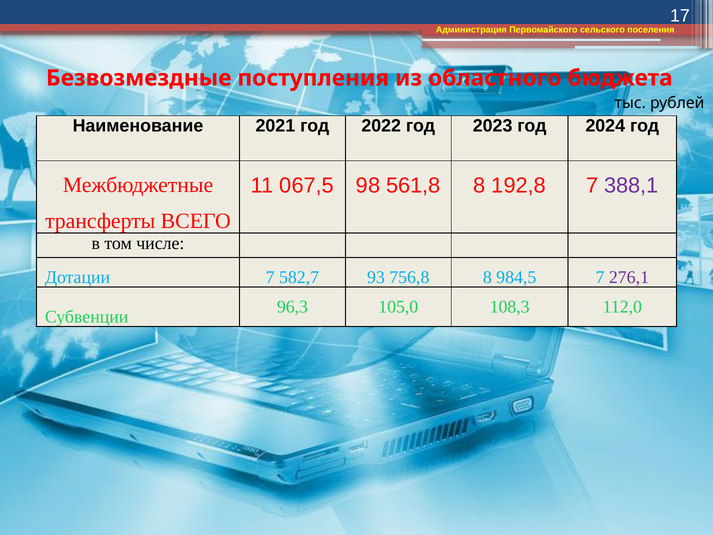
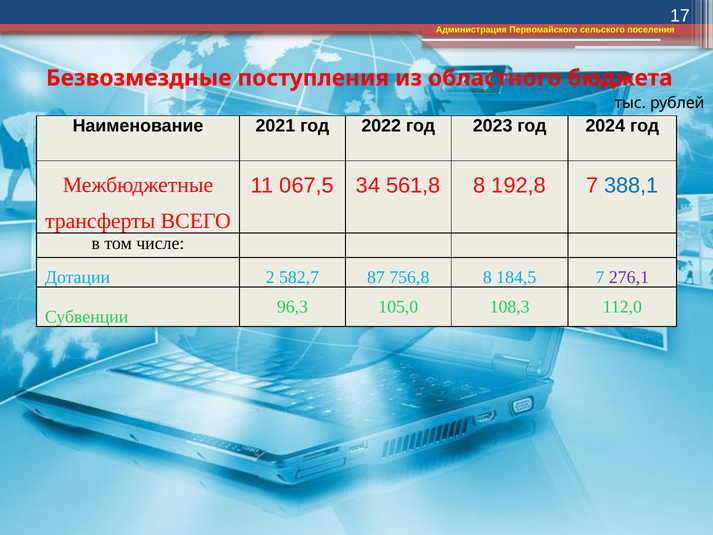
98: 98 -> 34 (368, 185)
388,1 colour: purple -> blue (631, 185)
Дотации 7: 7 -> 2 (270, 277)
93: 93 -> 87 (376, 277)
984,5: 984,5 -> 184,5 (516, 277)
